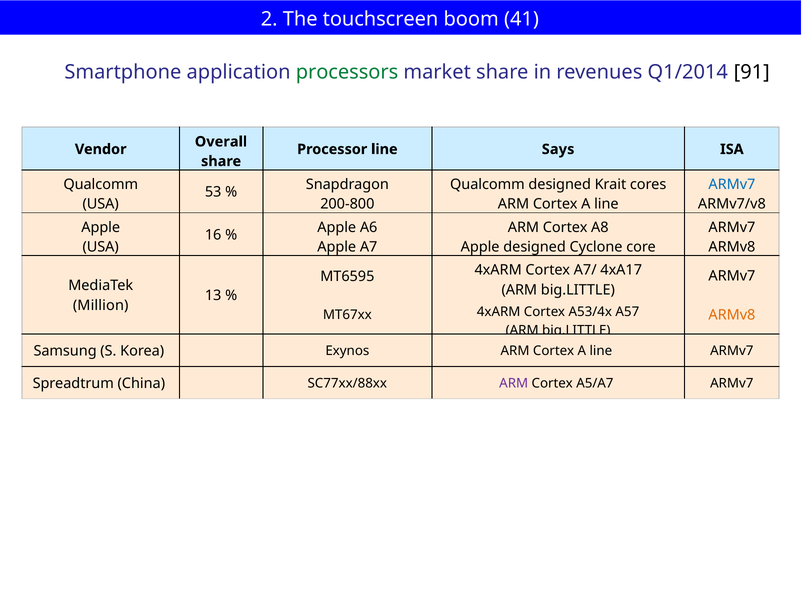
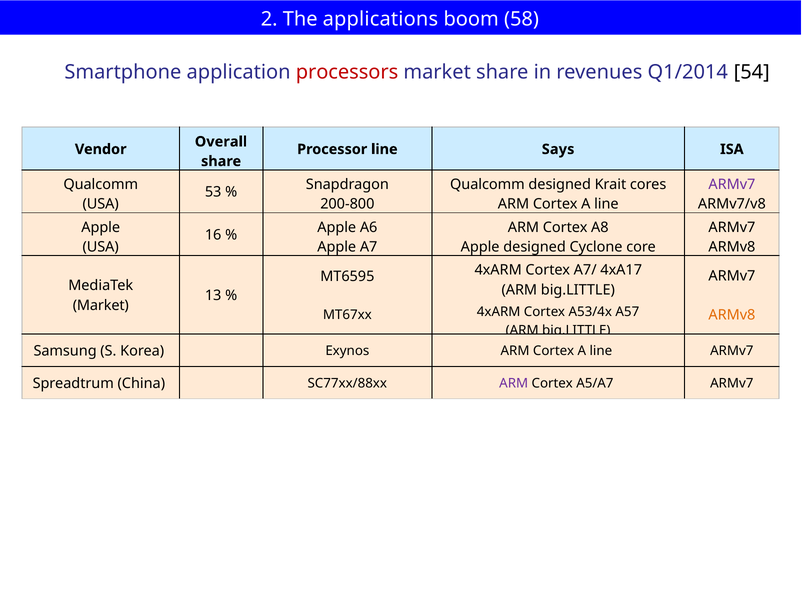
touchscreen: touchscreen -> applications (380, 19)
41: 41 -> 58 (521, 19)
processors colour: green -> red (347, 72)
91: 91 -> 54 (752, 72)
ARMv7 colour: blue -> purple (732, 185)
Million: Million -> Market (101, 306)
